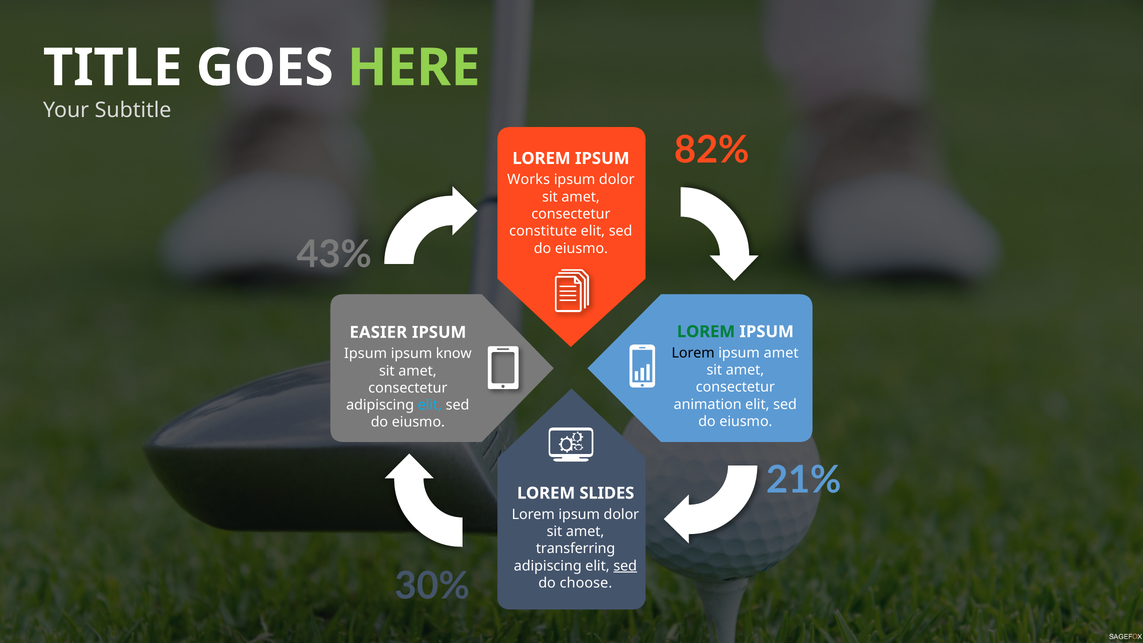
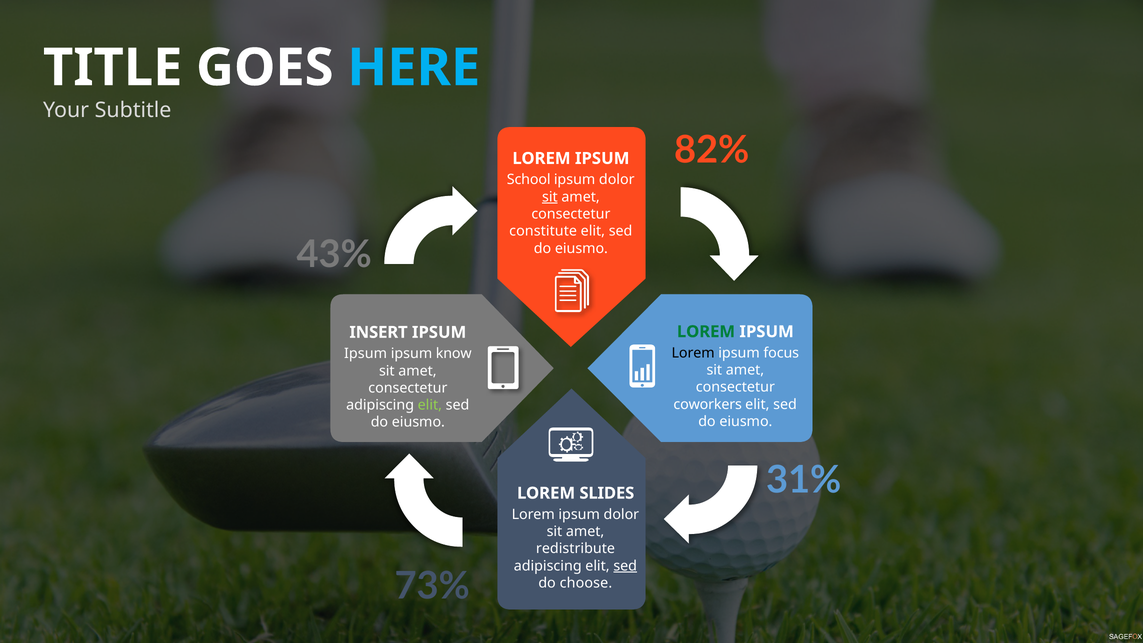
HERE colour: light green -> light blue (414, 68)
Works: Works -> School (529, 180)
sit underline: none -> present (550, 197)
EASIER: EASIER -> INSERT (378, 332)
ipsum amet: amet -> focus (781, 353)
animation: animation -> coworkers (708, 404)
elit colour: light blue -> light green (430, 405)
21%: 21% -> 31% (804, 480)
transferring: transferring -> redistribute (576, 549)
30%: 30% -> 73% (432, 586)
